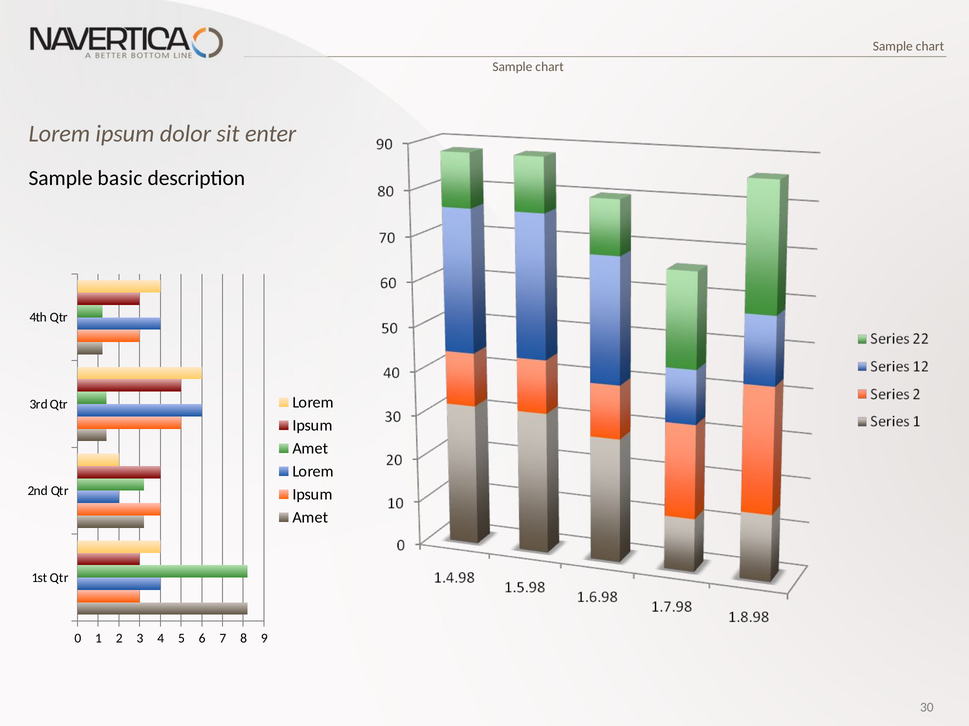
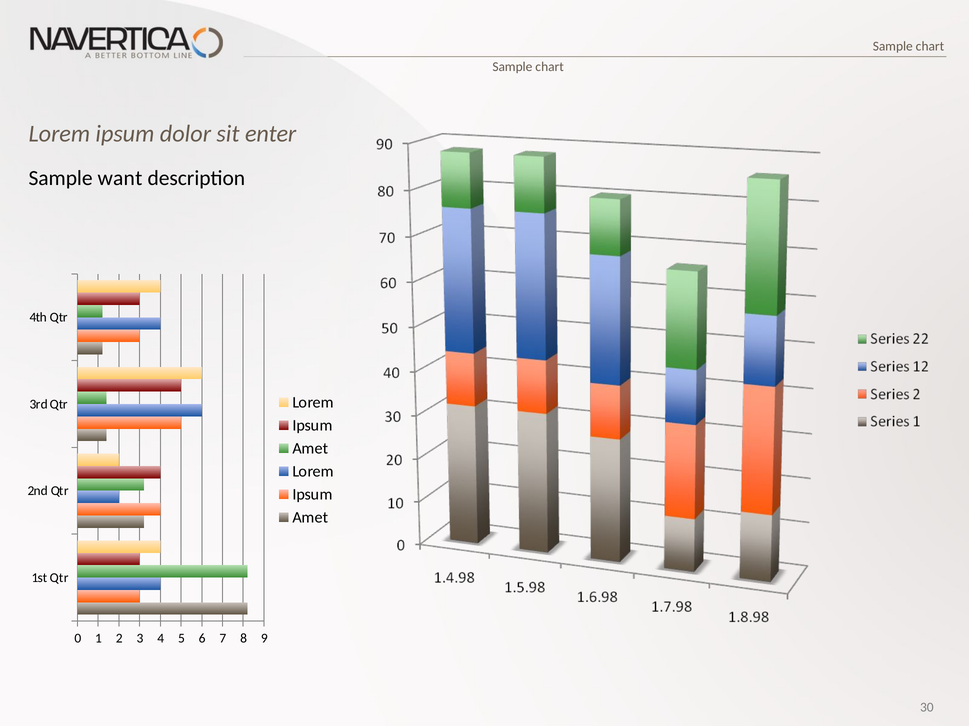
basic: basic -> want (120, 178)
